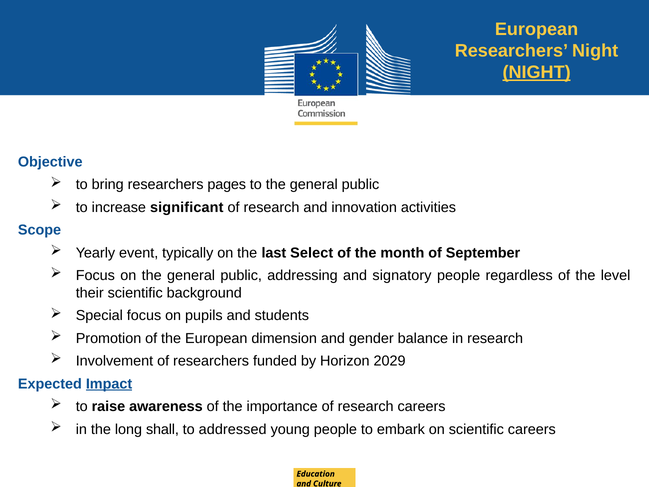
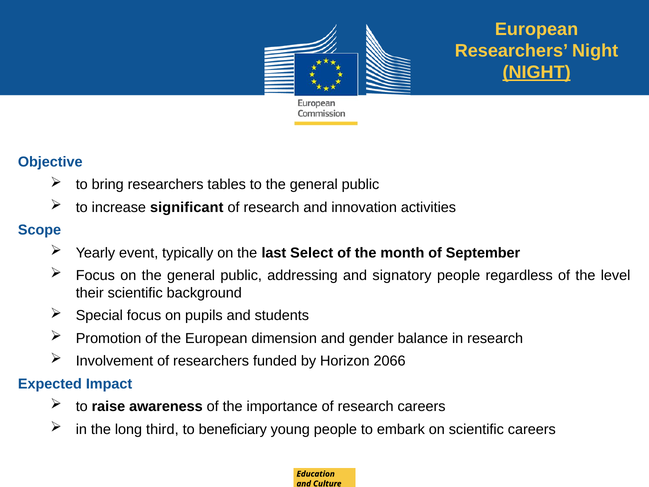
pages: pages -> tables (227, 185)
2029: 2029 -> 2066 (390, 361)
Impact underline: present -> none (109, 384)
shall: shall -> third (162, 429)
addressed: addressed -> beneficiary (233, 429)
